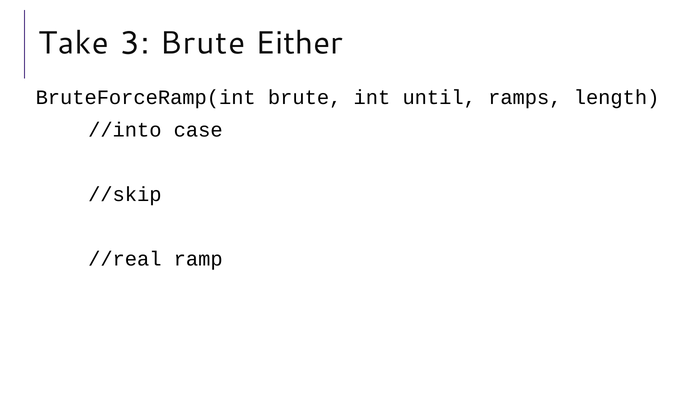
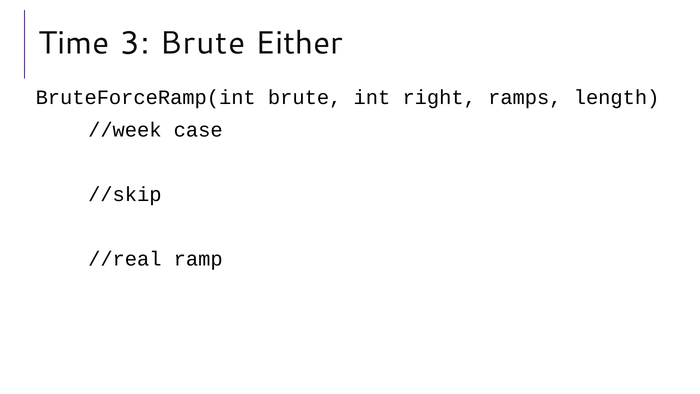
Take: Take -> Time (74, 43)
until: until -> right (439, 98)
//into: //into -> //week (125, 130)
